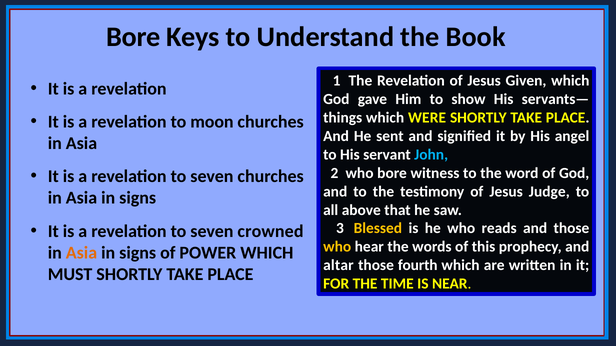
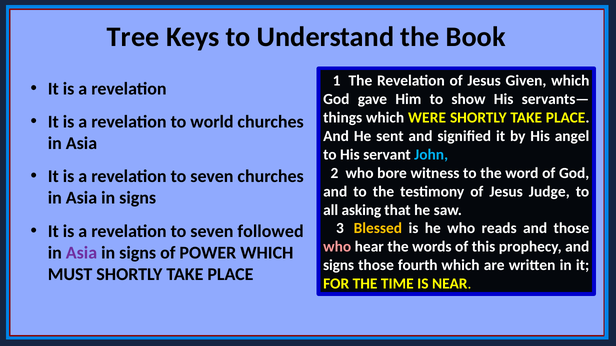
Bore: Bore -> Tree (133, 37)
moon: moon -> world (212, 122)
above: above -> asking (361, 210)
crowned: crowned -> followed (271, 231)
who colour: yellow -> pink (337, 247)
Asia colour: orange -> purple (81, 253)
altar: altar -> signs (339, 266)
